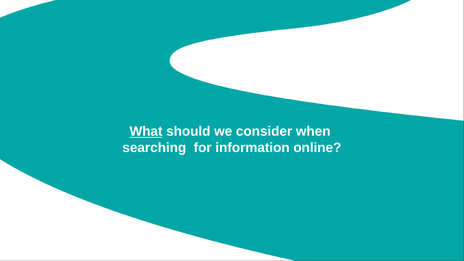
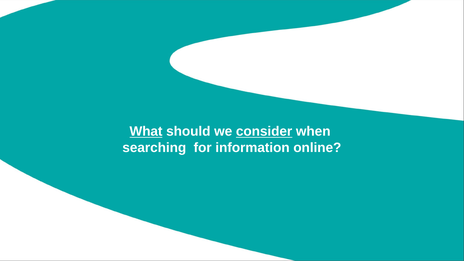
consider underline: none -> present (264, 131)
